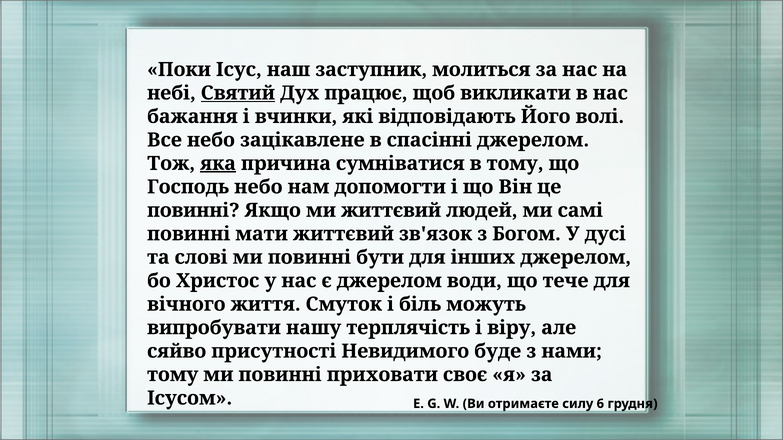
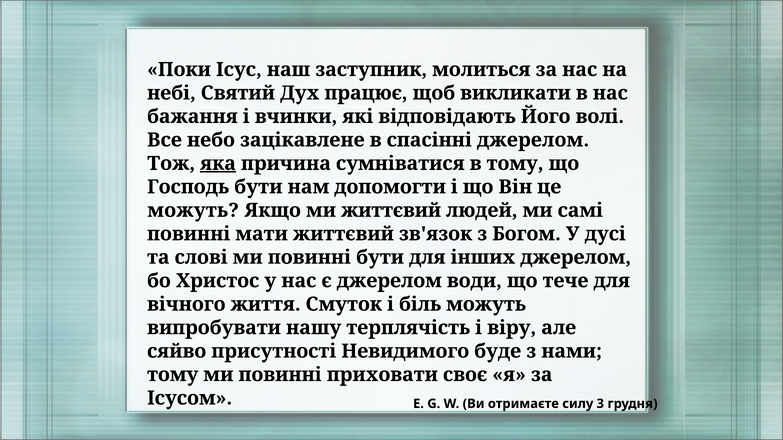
Святий underline: present -> none (238, 93)
Господь небо: небо -> бути (258, 187)
повинні: повинні -> можуть (193, 211)
6: 6 -> 3 (600, 404)
